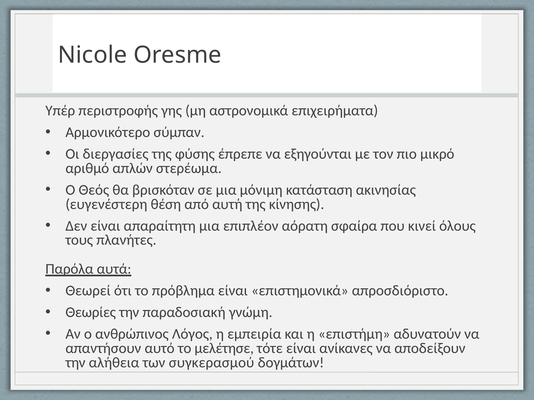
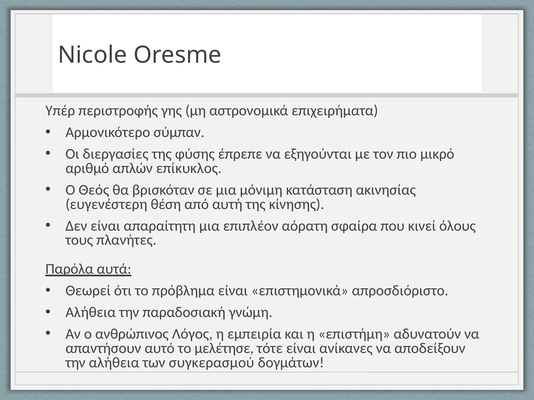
στερέωμα: στερέωμα -> επίκυκλος (189, 168)
Θεωρίες: Θεωρίες -> Αλήθεια (91, 313)
